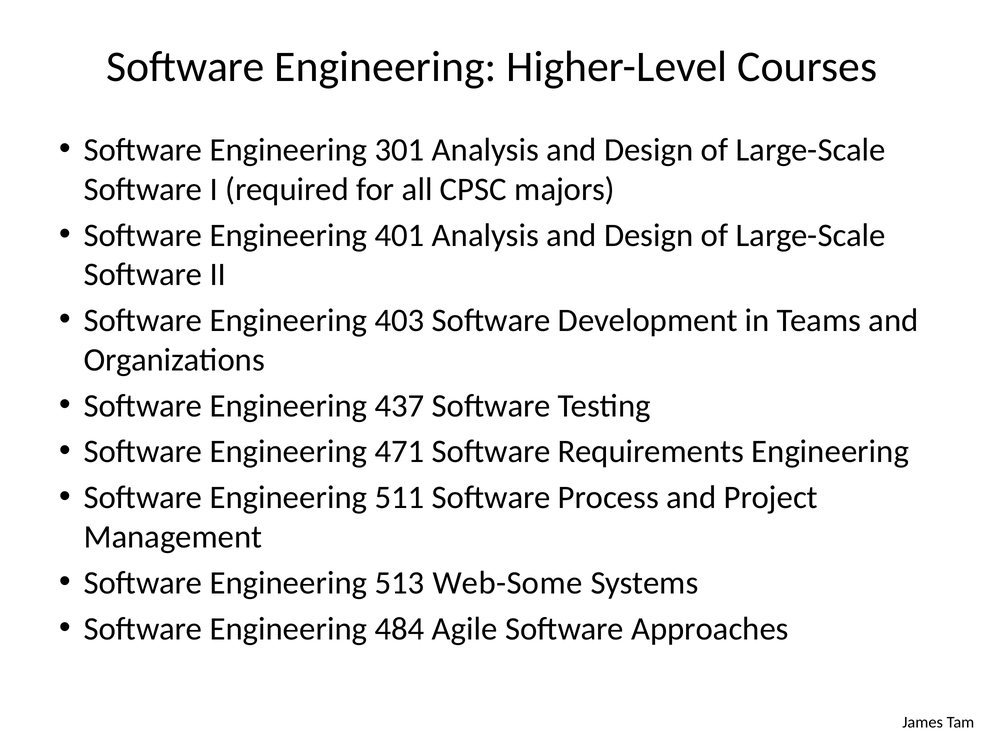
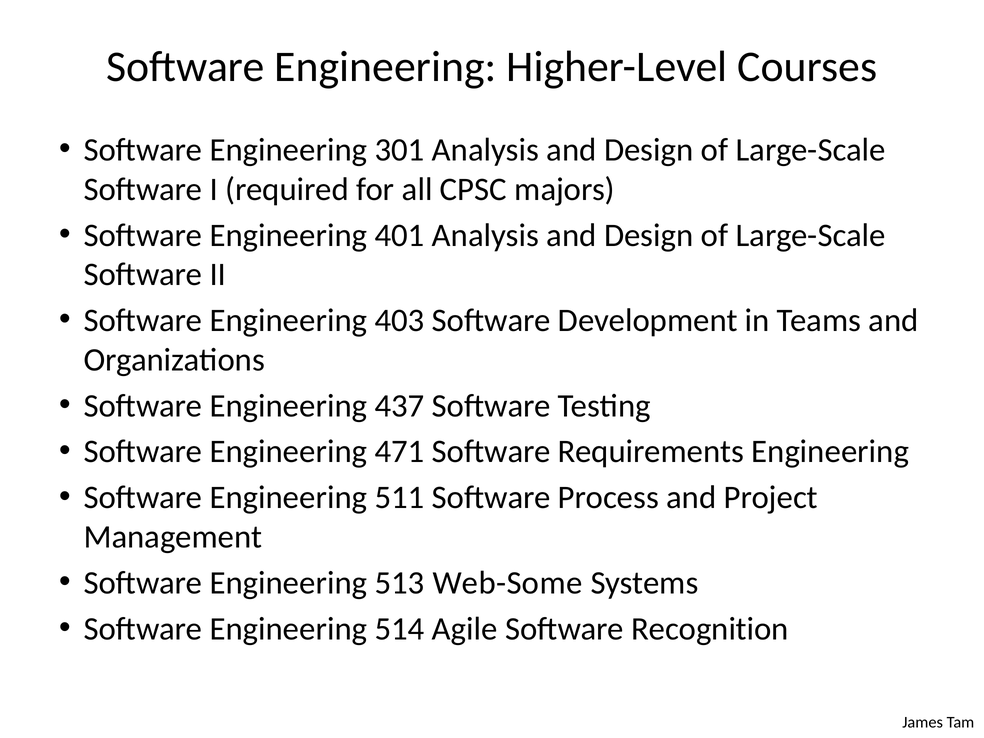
484: 484 -> 514 (400, 629)
Approaches: Approaches -> Recognition (710, 629)
